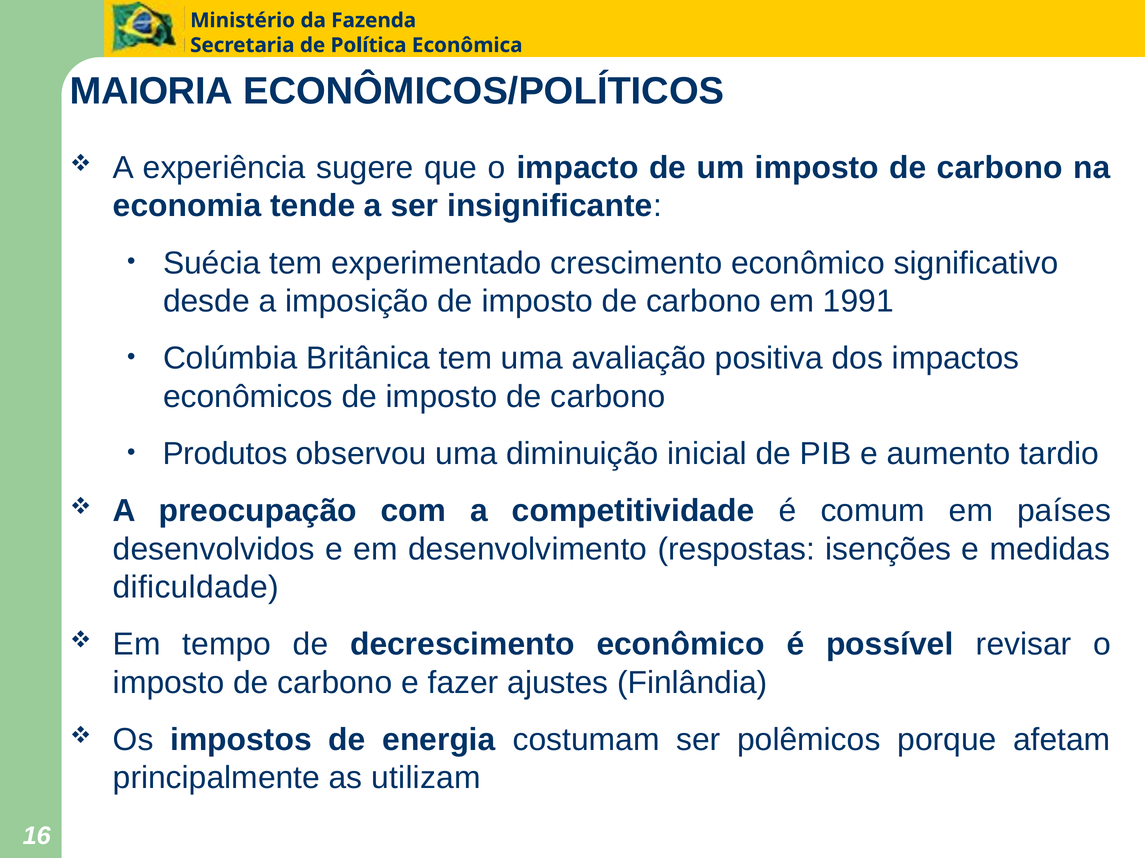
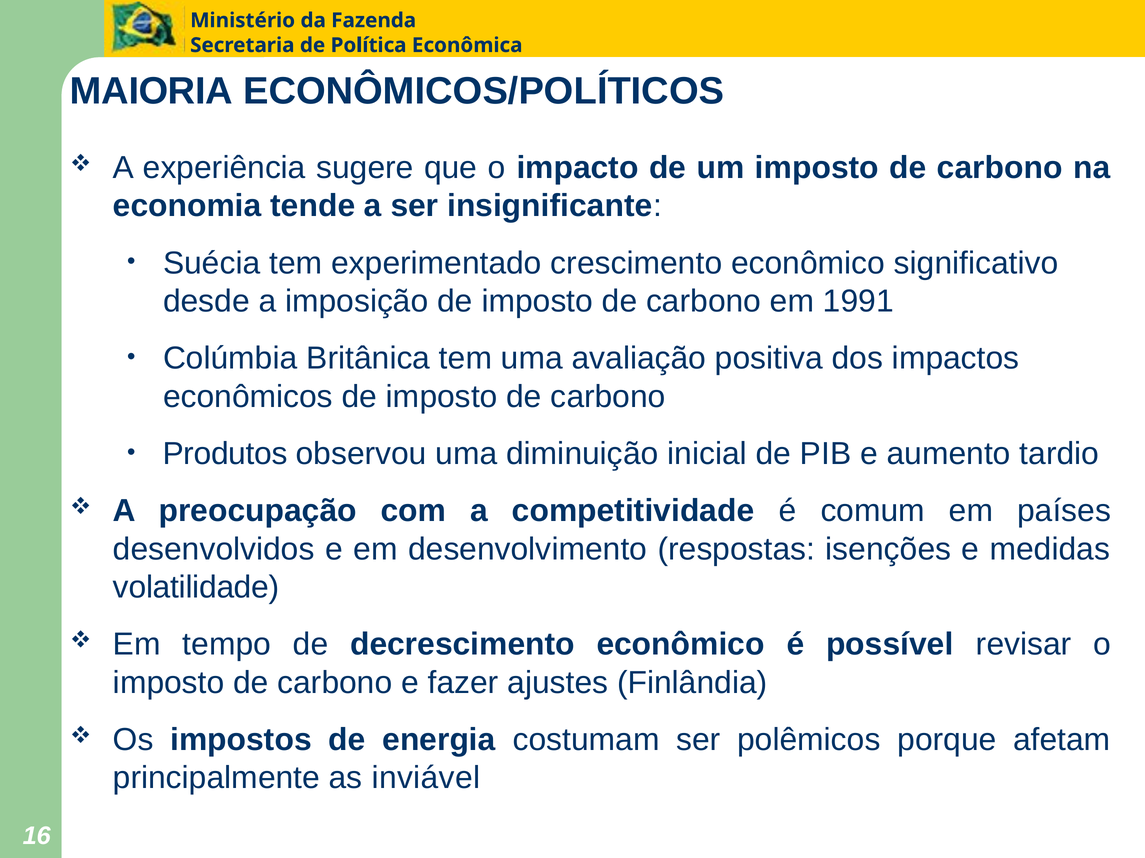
dificuldade: dificuldade -> volatilidade (196, 588)
utilizam: utilizam -> inviável (426, 779)
